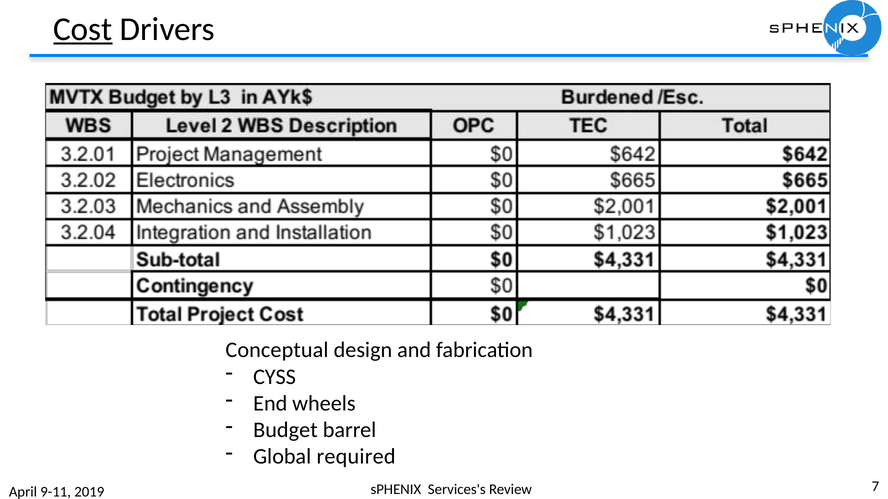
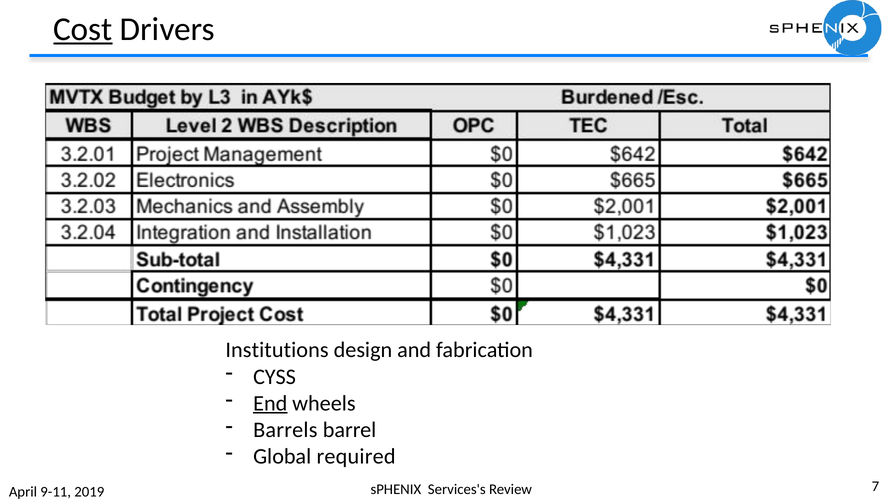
Conceptual: Conceptual -> Institutions (277, 350)
End underline: none -> present (270, 404)
Budget: Budget -> Barrels (285, 430)
